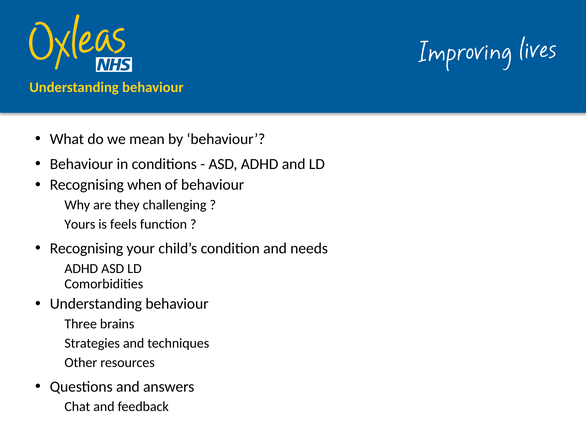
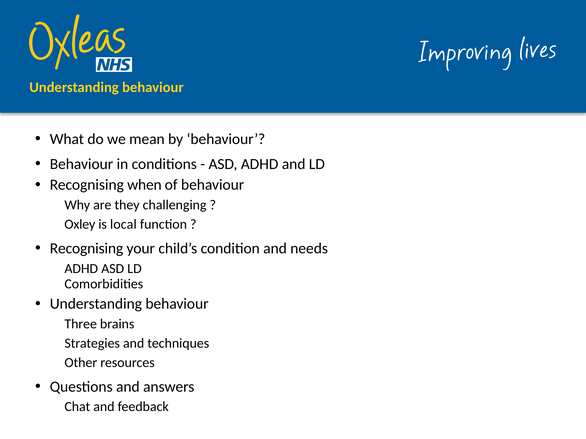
Yours: Yours -> Oxley (80, 225)
feels: feels -> local (123, 225)
